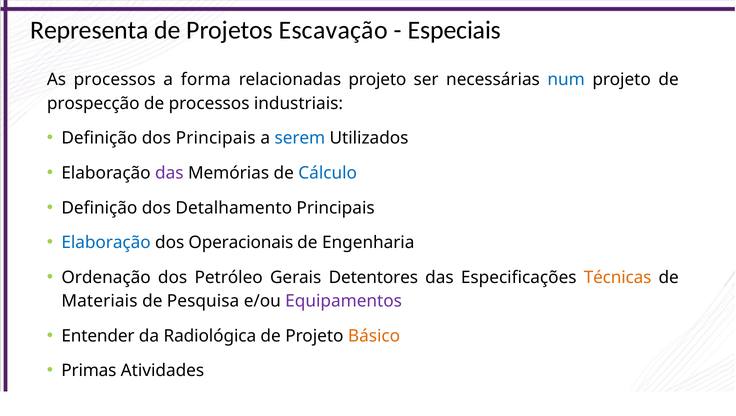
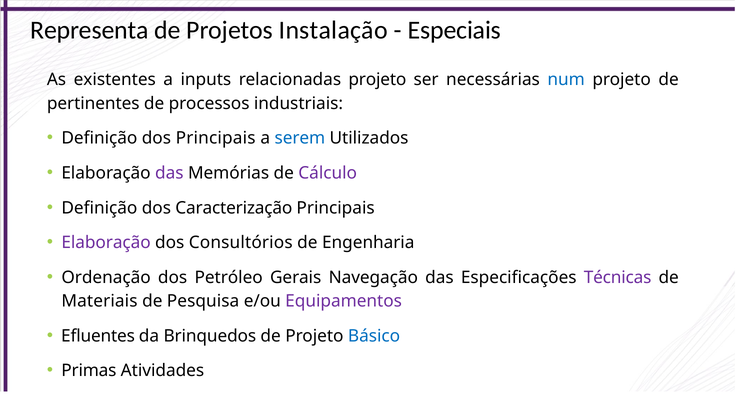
Escavação: Escavação -> Instalação (333, 30)
As processos: processos -> existentes (115, 80)
forma: forma -> inputs (206, 80)
prospecção: prospecção -> pertinentes (93, 104)
Cálculo colour: blue -> purple (328, 173)
Detalhamento: Detalhamento -> Caracterização (234, 208)
Elaboração colour: blue -> purple (106, 243)
Operacionais: Operacionais -> Consultórios (241, 243)
Detentores: Detentores -> Navegação (373, 277)
Técnicas colour: orange -> purple (618, 277)
Entender: Entender -> Efluentes (98, 336)
Radiológica: Radiológica -> Brinquedos (210, 336)
Básico colour: orange -> blue (374, 336)
